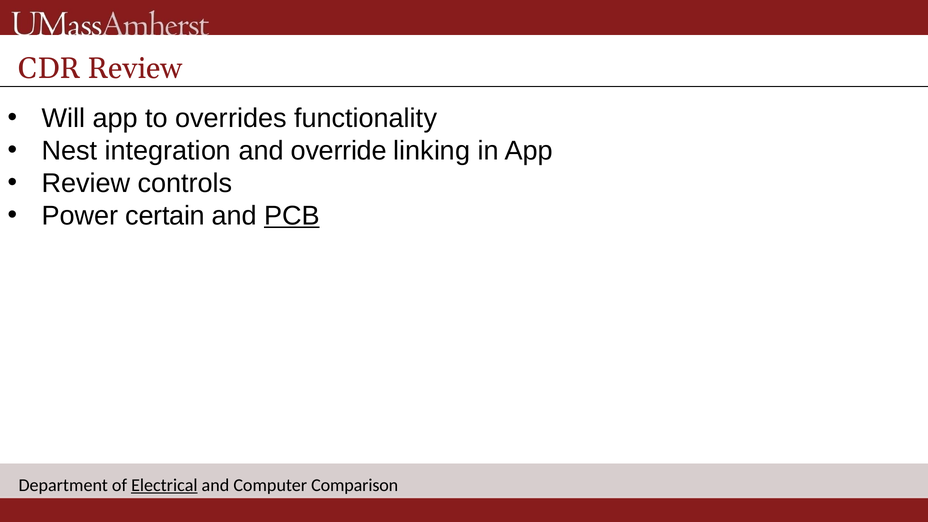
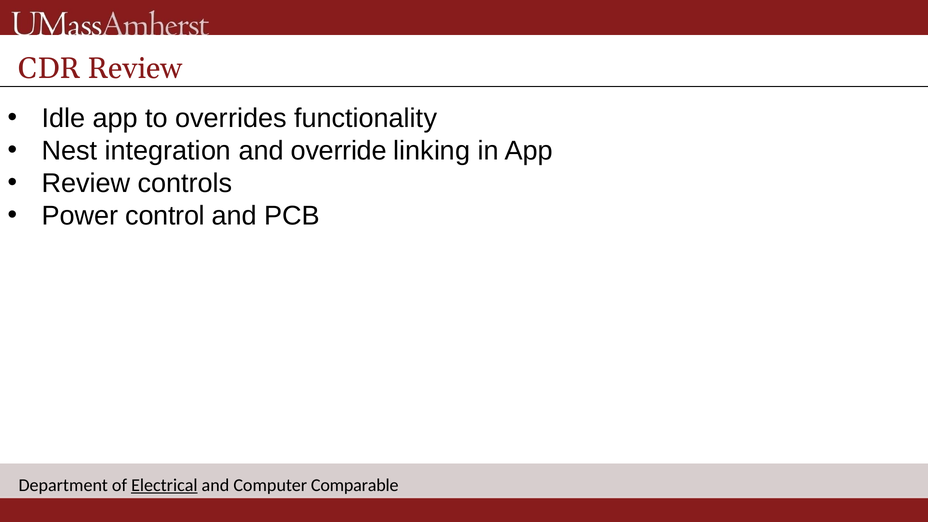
Will: Will -> Idle (64, 118)
certain: certain -> control (165, 216)
PCB underline: present -> none (292, 216)
Comparison: Comparison -> Comparable (355, 485)
